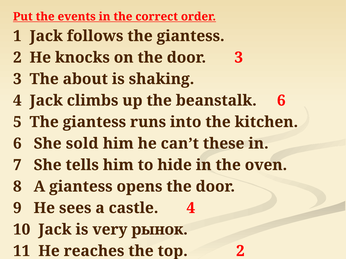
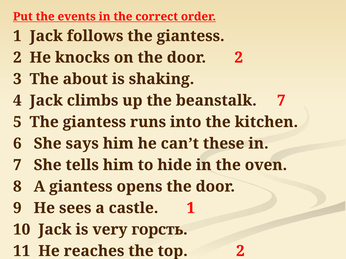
door 3: 3 -> 2 (239, 58)
beanstalk 6: 6 -> 7 (281, 101)
sold: sold -> says (82, 144)
castle 4: 4 -> 1 (191, 208)
рынок: рынок -> горсть (160, 230)
